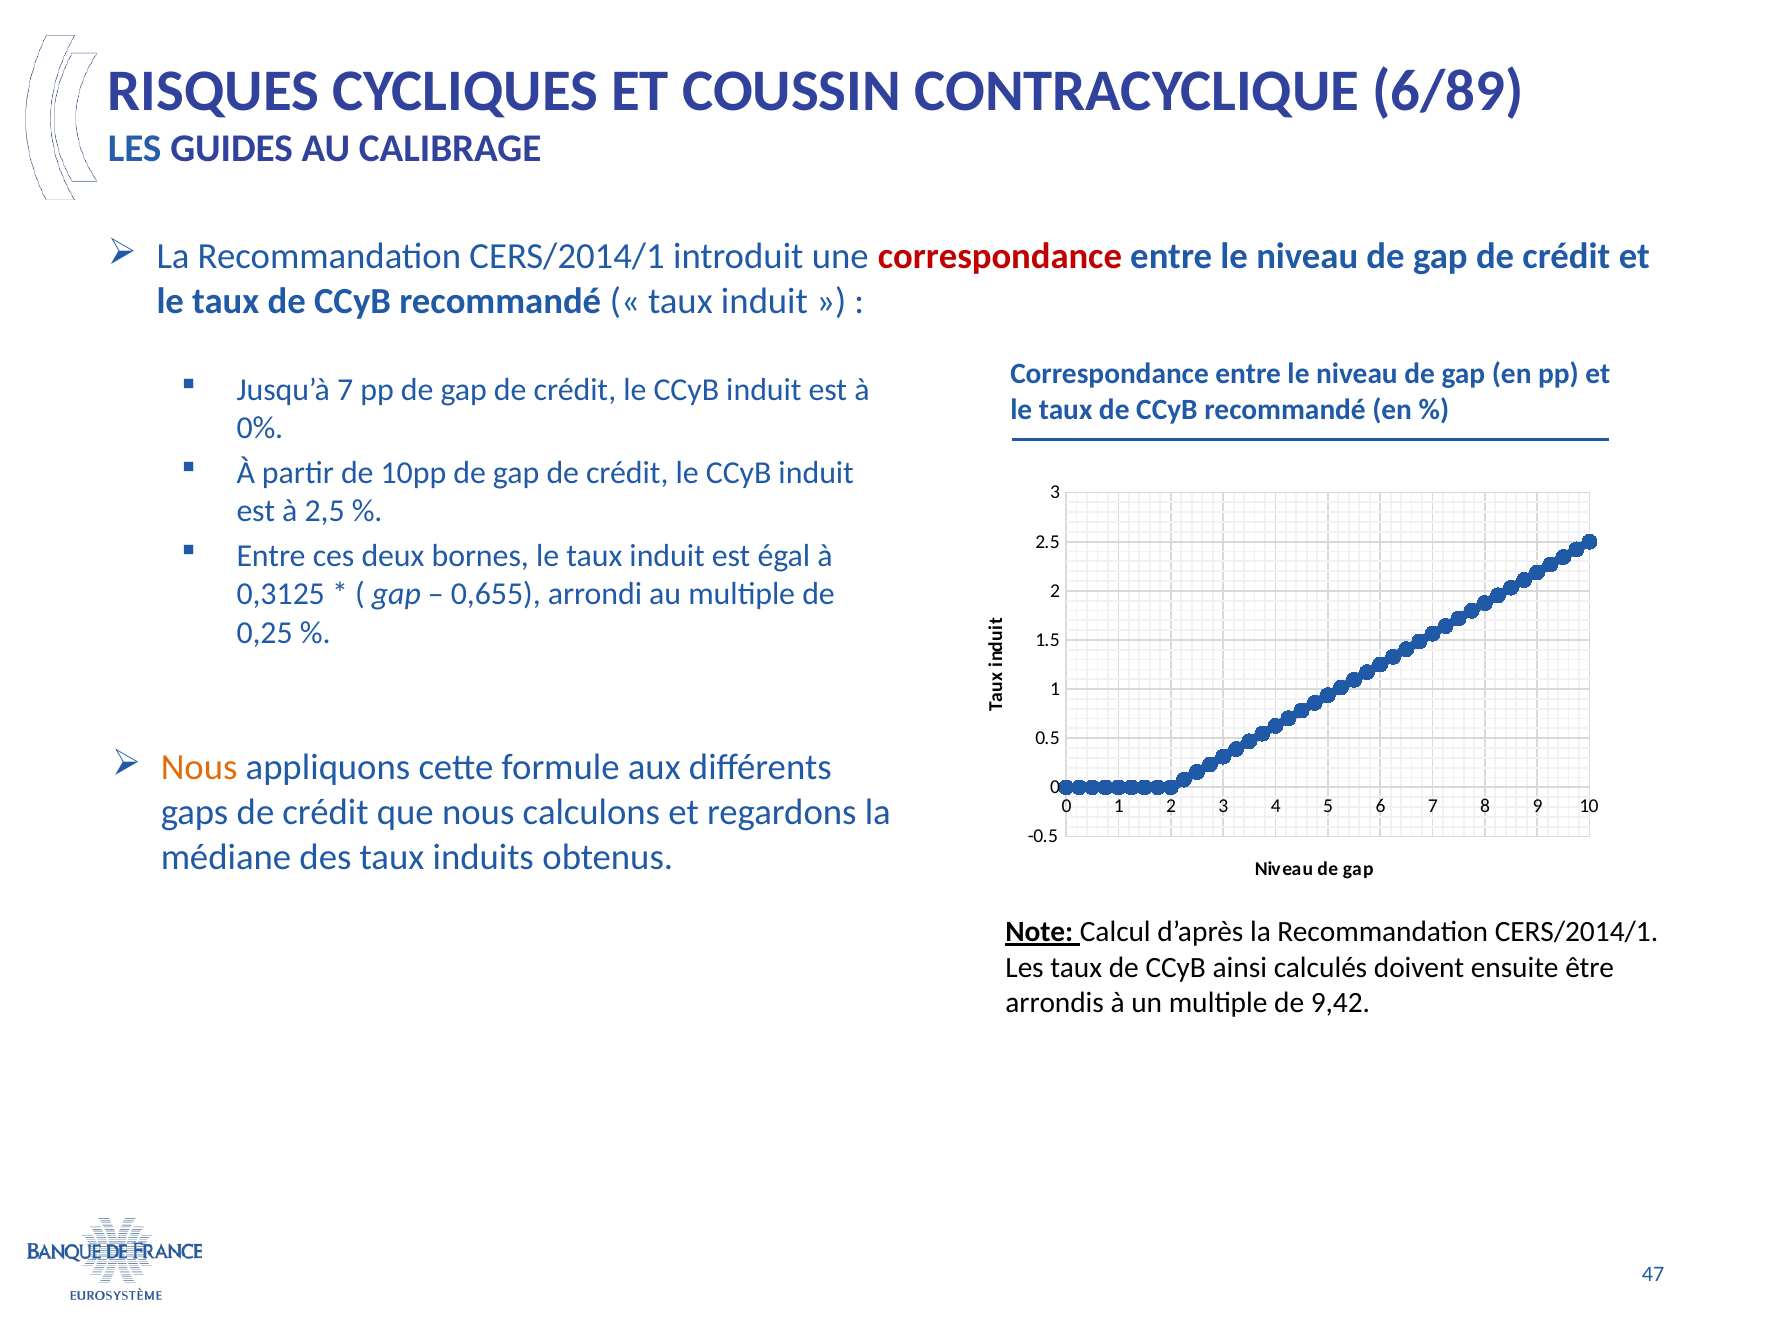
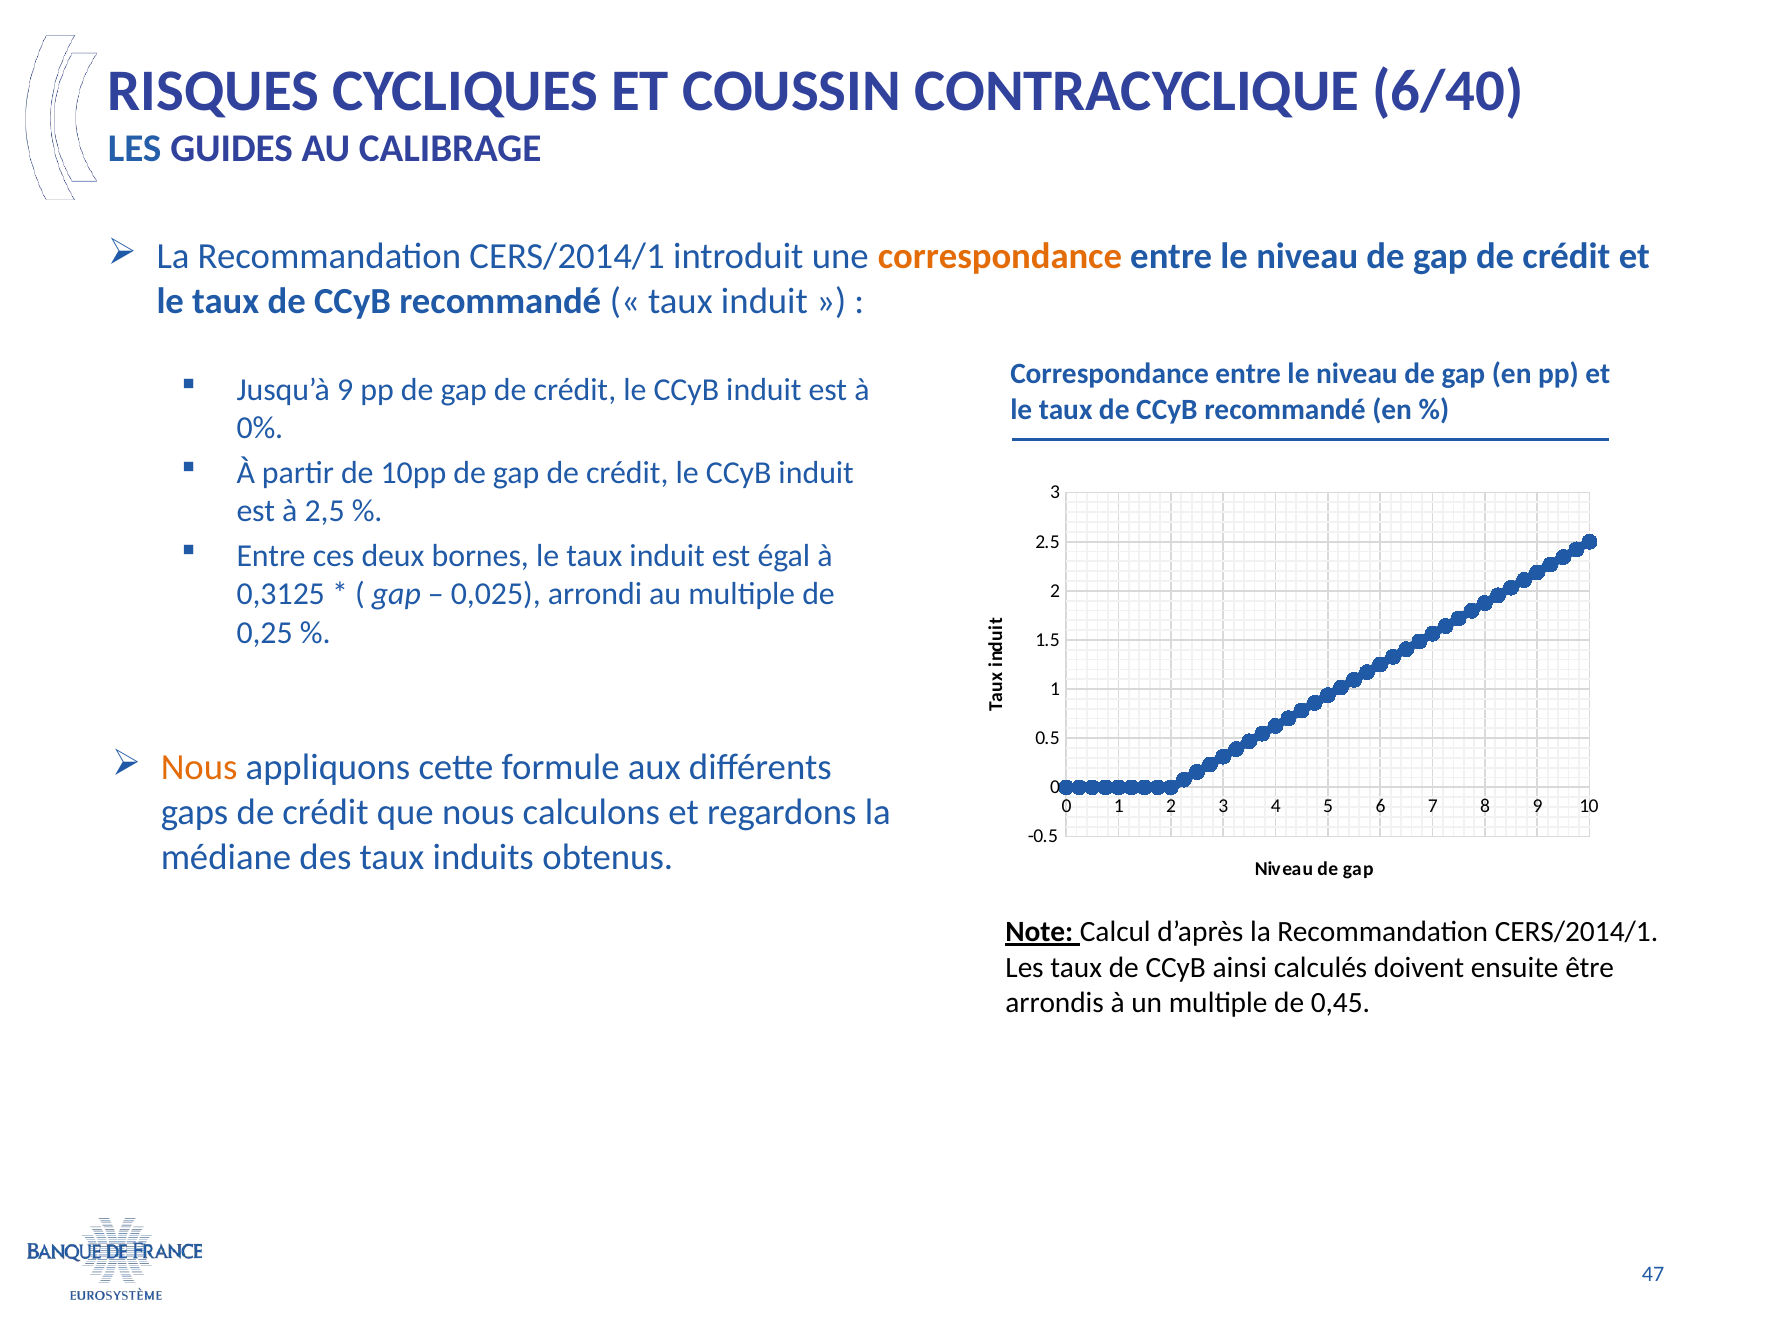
6/89: 6/89 -> 6/40 (1448, 91)
correspondance colour: red -> orange (1000, 256)
Jusqu’à 7: 7 -> 9 (345, 390)
0,655: 0,655 -> 0,025 (496, 594)
9,42: 9,42 -> 0,45 (1340, 1002)
